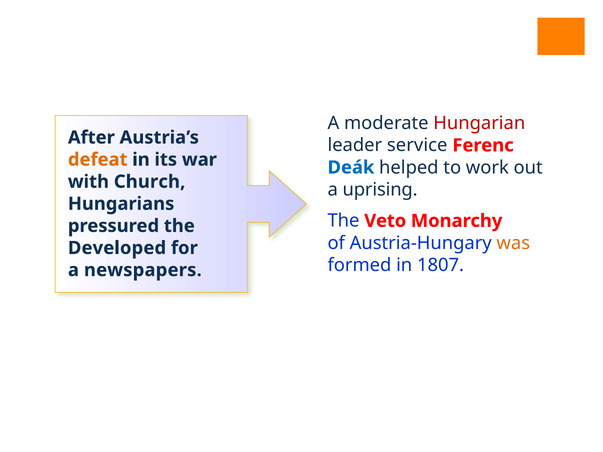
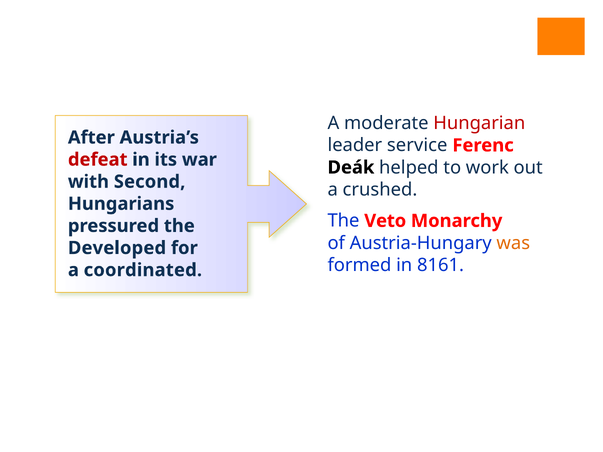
defeat colour: orange -> red (98, 160)
Deák colour: blue -> black (351, 168)
Church: Church -> Second (150, 182)
uprising: uprising -> crushed (380, 190)
1807: 1807 -> 8161 (441, 265)
newspapers: newspapers -> coordinated (143, 270)
